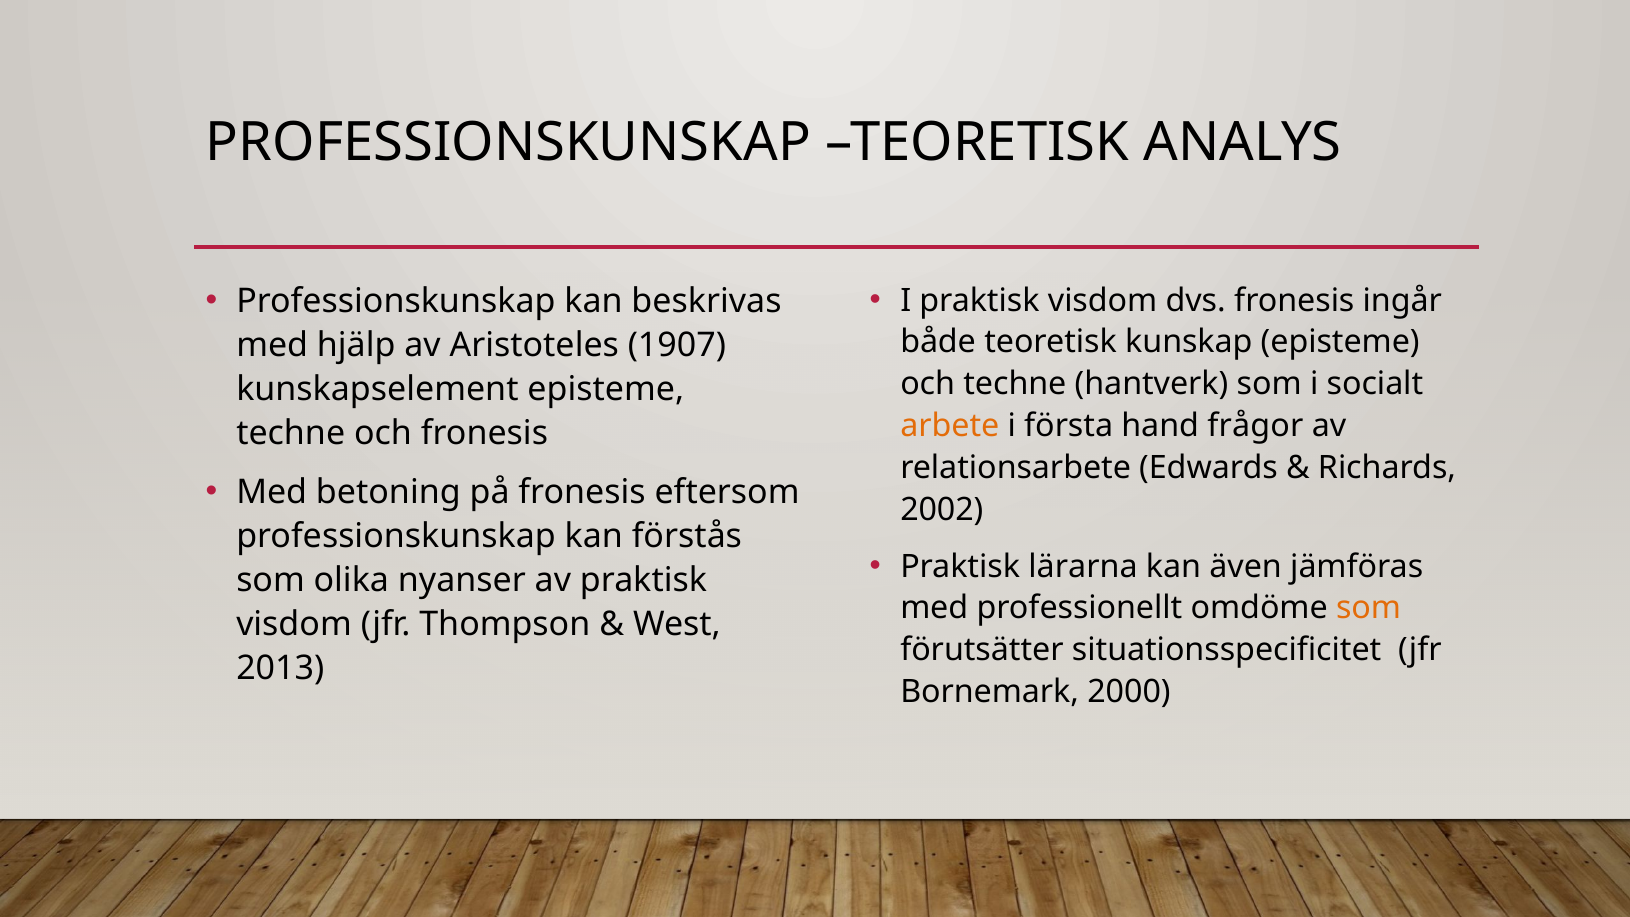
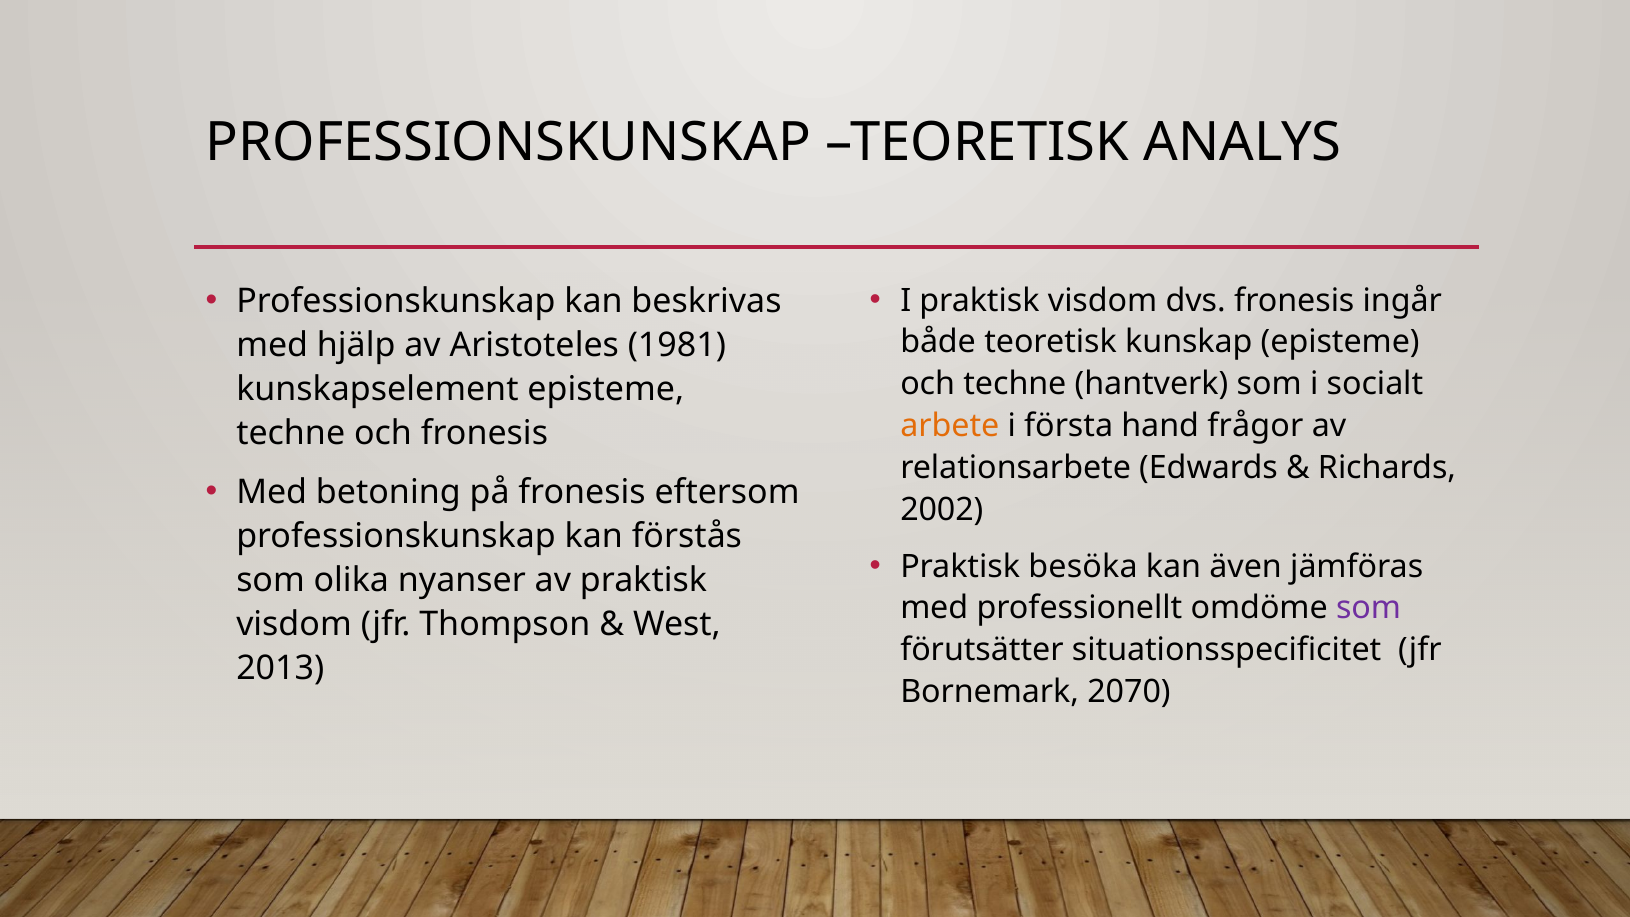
1907: 1907 -> 1981 (677, 345)
lärarna: lärarna -> besöka (1083, 566)
som colour: orange -> purple (1369, 608)
2000: 2000 -> 2070 (1129, 692)
